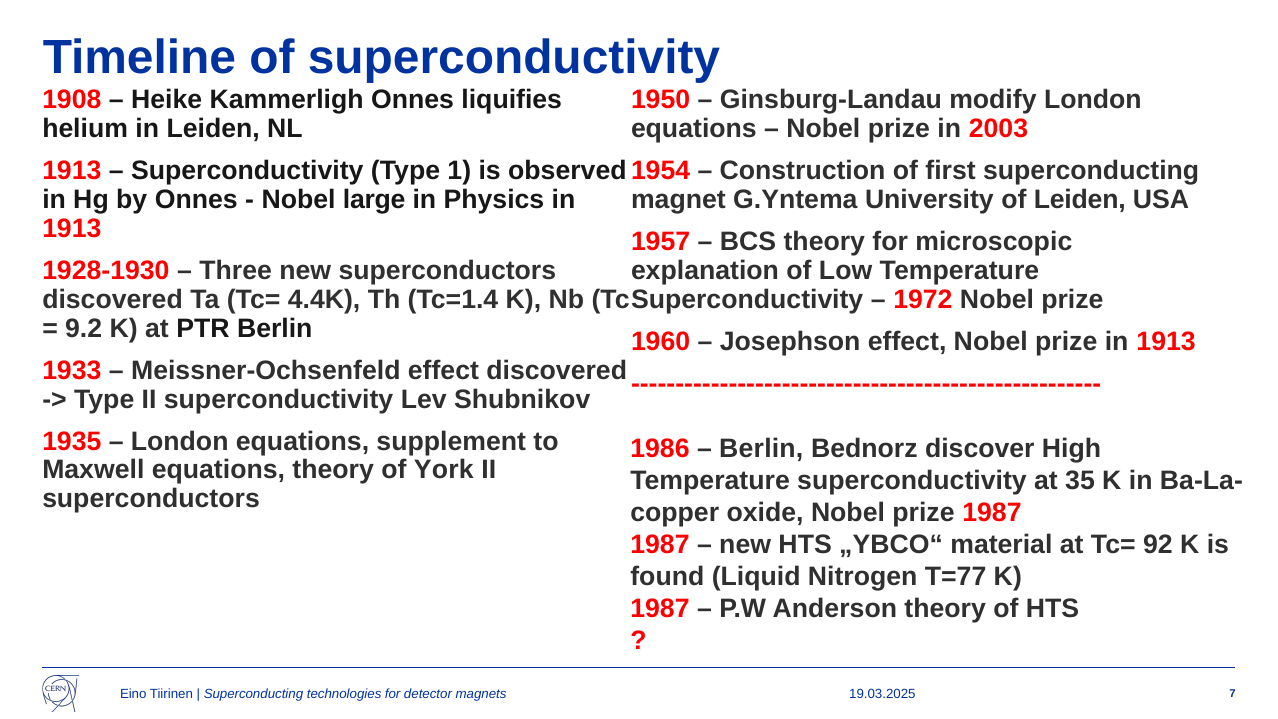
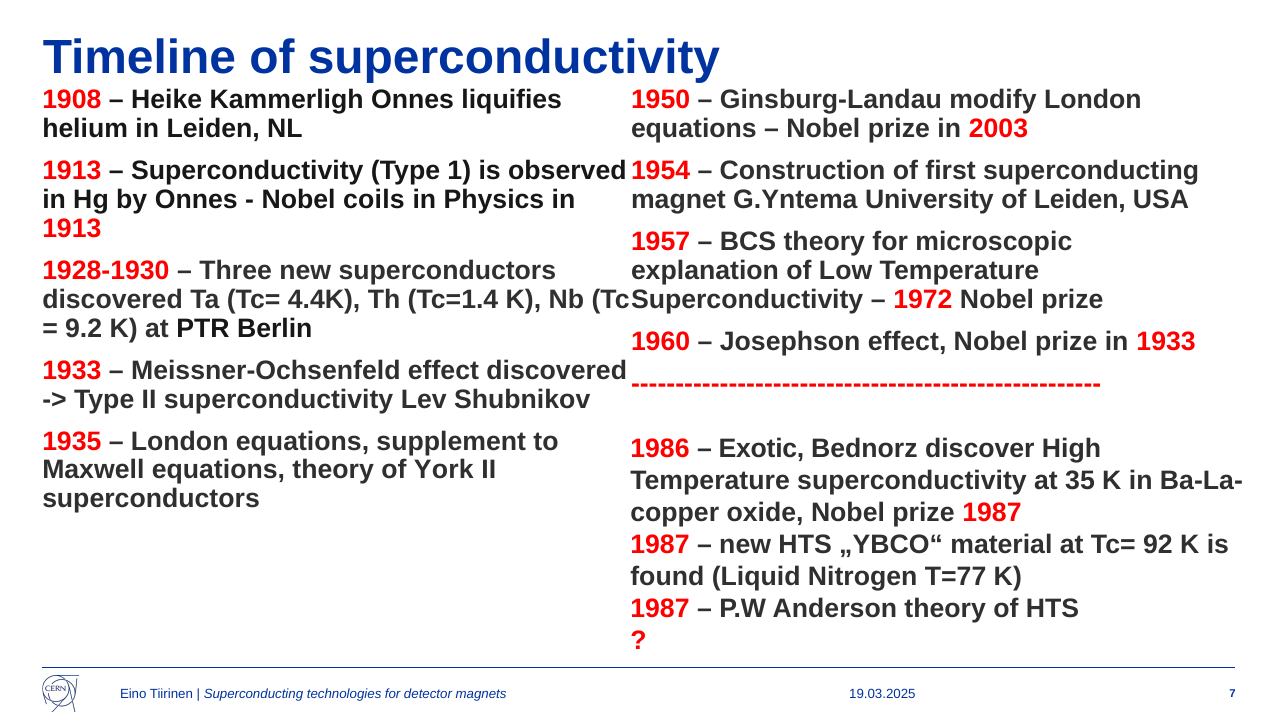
large: large -> coils (374, 200)
prize in 1913: 1913 -> 1933 (1166, 342)
Berlin: Berlin -> Exotic (762, 449)
